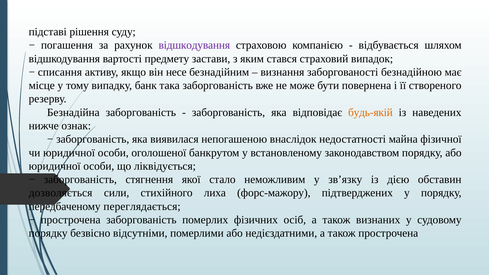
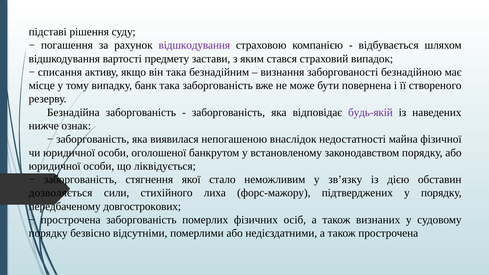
він несе: несе -> така (176, 72)
будь-якій colour: orange -> purple (370, 112)
переглядається: переглядається -> довгострокових (142, 206)
